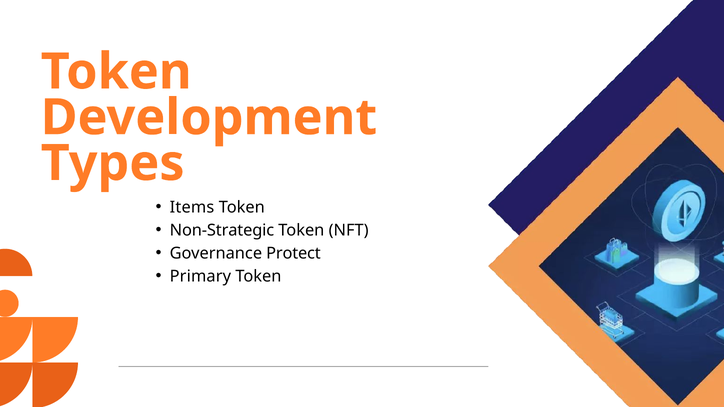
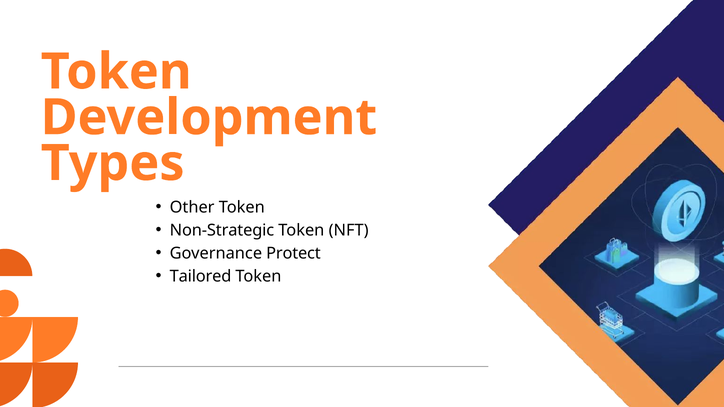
Items: Items -> Other (192, 207)
Primary: Primary -> Tailored (201, 276)
